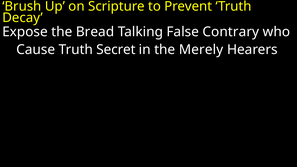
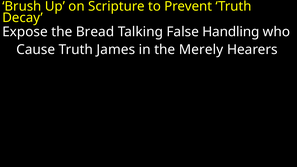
Contrary: Contrary -> Handling (231, 32)
Secret: Secret -> James (116, 50)
